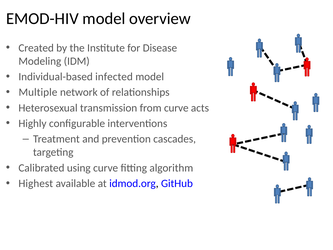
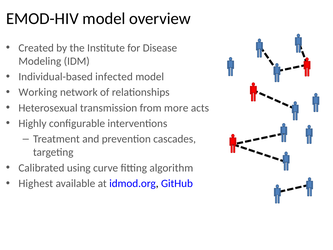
Multiple: Multiple -> Working (38, 92)
from curve: curve -> more (176, 108)
